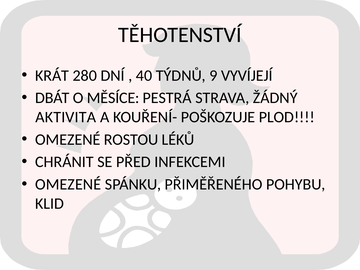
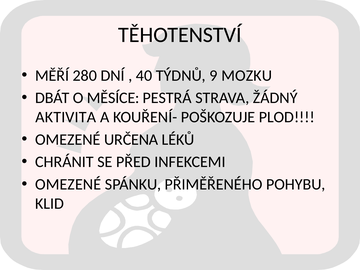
KRÁT: KRÁT -> MĚŘÍ (52, 76)
VYVÍJEJÍ: VYVÍJEJÍ -> MOZKU (247, 76)
ROSTOU: ROSTOU -> URČENA (131, 140)
